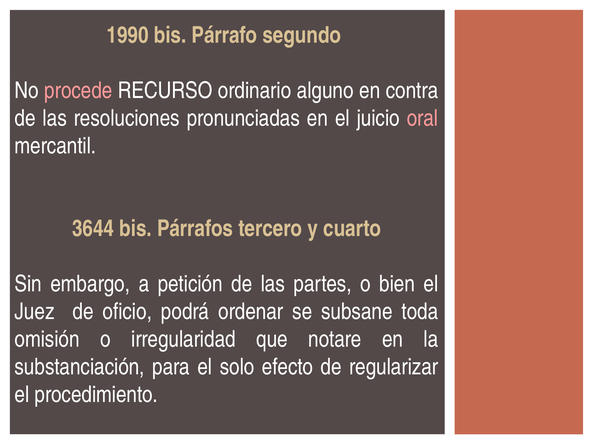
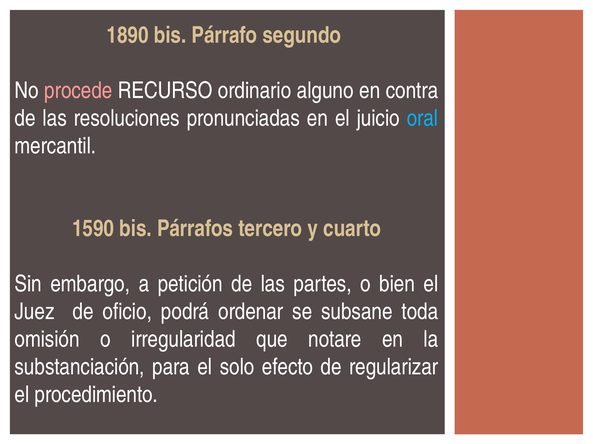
1990: 1990 -> 1890 (128, 35)
oral colour: pink -> light blue (422, 118)
3644: 3644 -> 1590 (93, 229)
